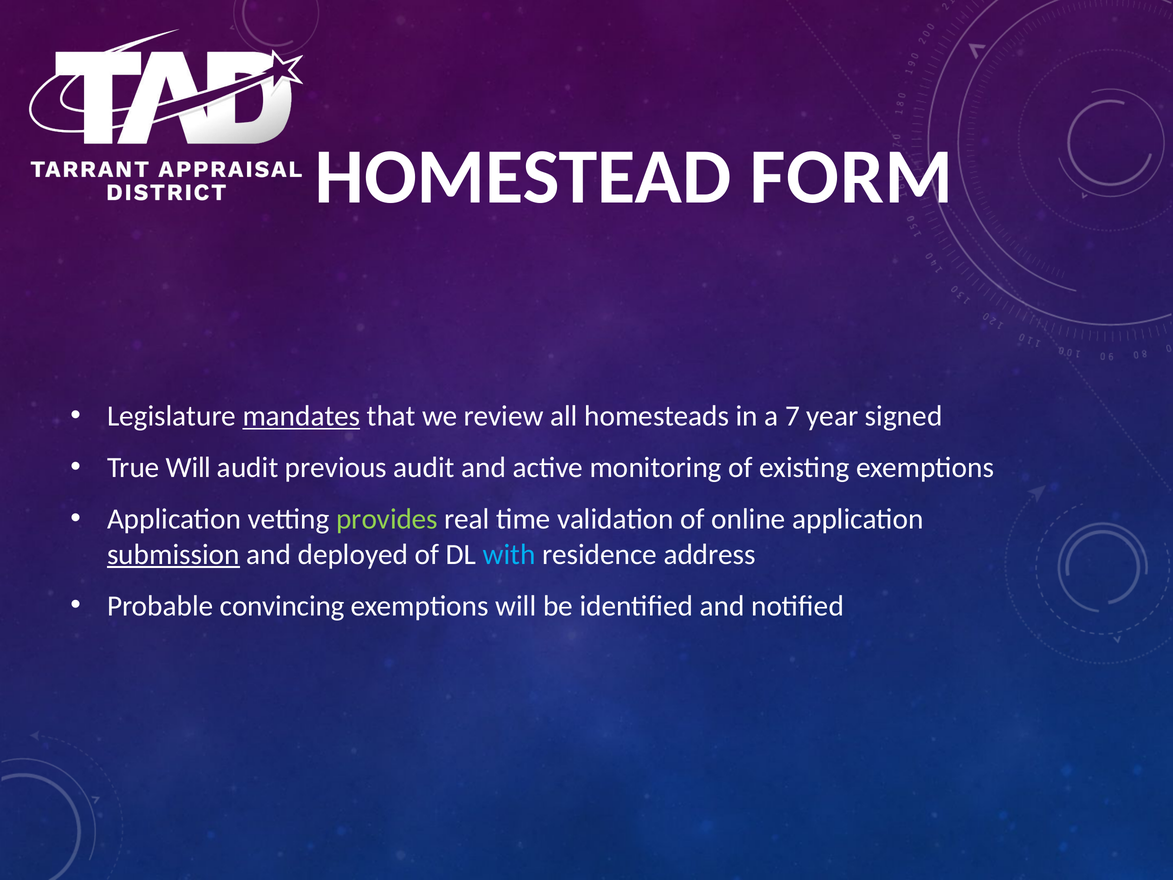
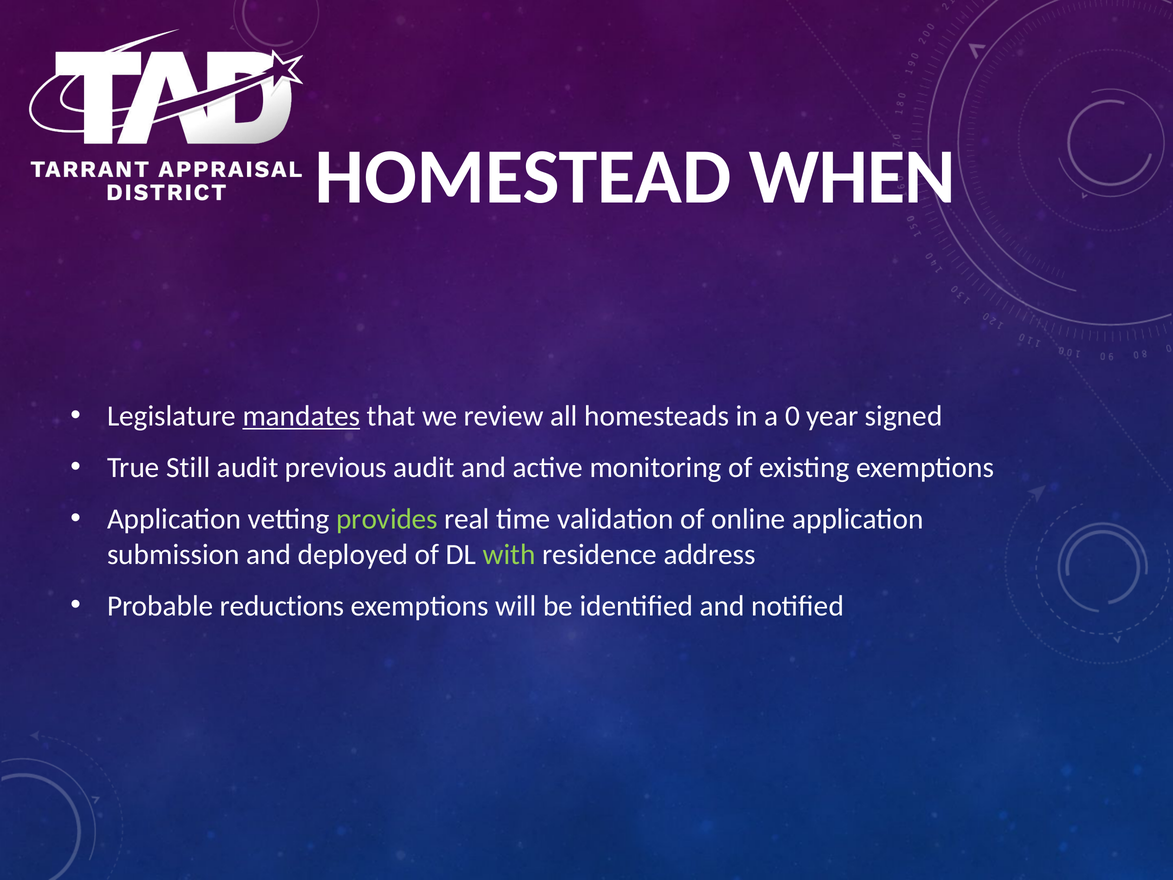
FORM: FORM -> WHEN (852, 177)
7: 7 -> 0 (792, 416)
True Will: Will -> Still (188, 468)
submission underline: present -> none (173, 554)
with colour: light blue -> light green (509, 554)
convincing: convincing -> reductions (282, 606)
